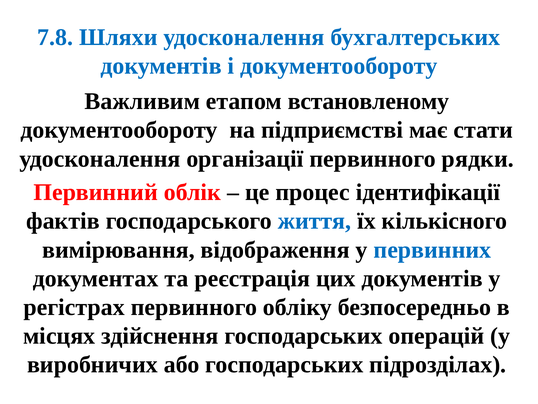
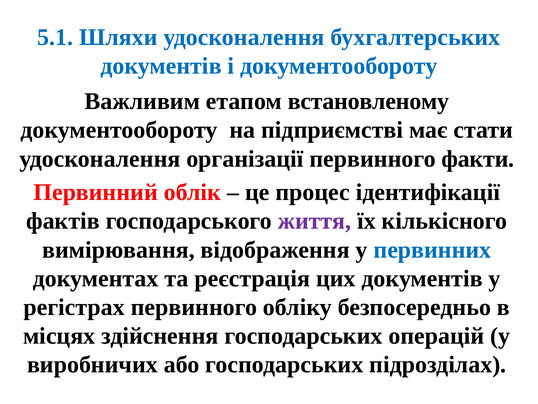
7.8: 7.8 -> 5.1 (55, 37)
рядки: рядки -> факти (478, 159)
життя colour: blue -> purple (315, 221)
